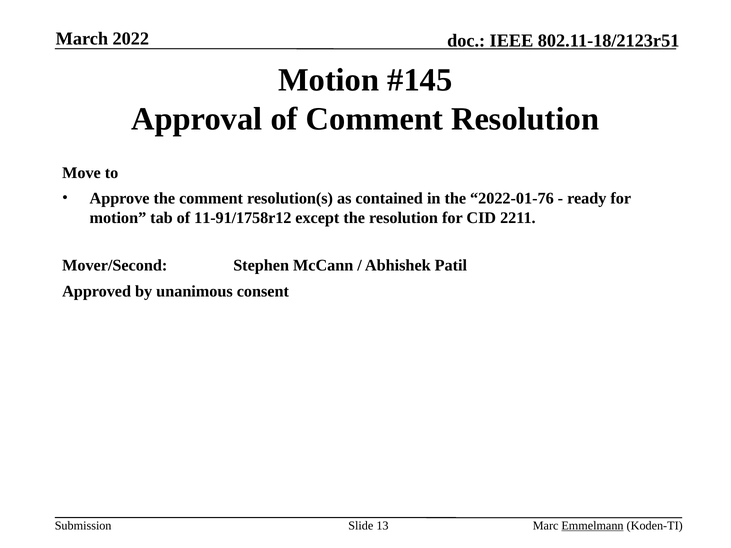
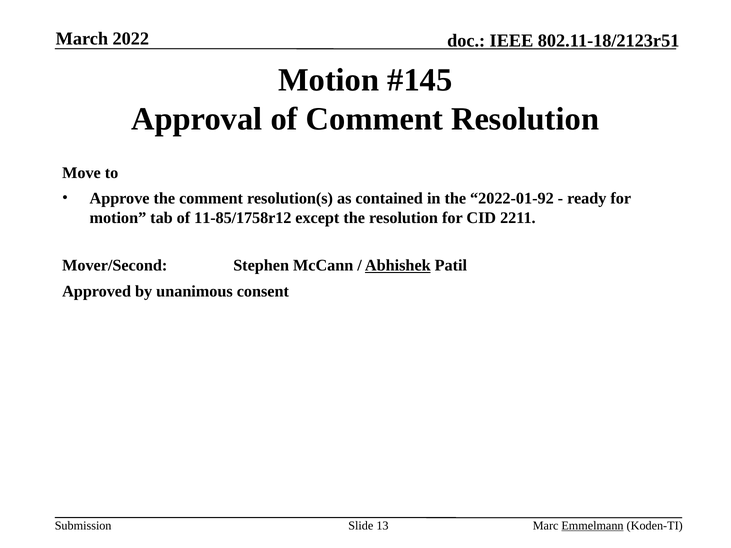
2022-01-76: 2022-01-76 -> 2022-01-92 (512, 199)
11-91/1758r12: 11-91/1758r12 -> 11-85/1758r12 (243, 218)
Abhishek underline: none -> present (398, 266)
